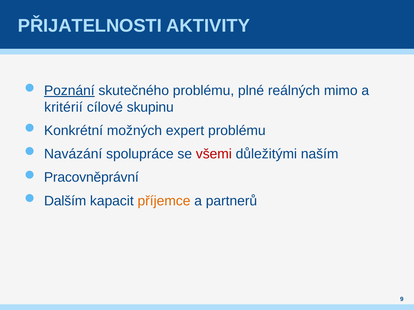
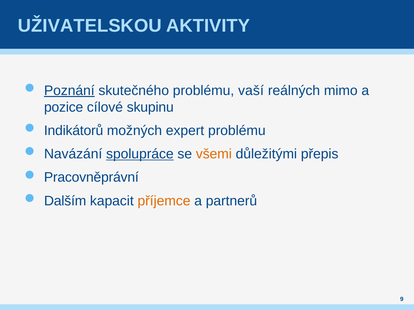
PŘIJATELNOSTI: PŘIJATELNOSTI -> UŽIVATELSKOU (90, 26)
plné: plné -> vaší (251, 91)
kritérií: kritérií -> pozice (64, 107)
Konkrétní: Konkrétní -> Indikátorů (74, 131)
spolupráce underline: none -> present (140, 154)
všemi colour: red -> orange (214, 154)
naším: naším -> přepis (320, 154)
